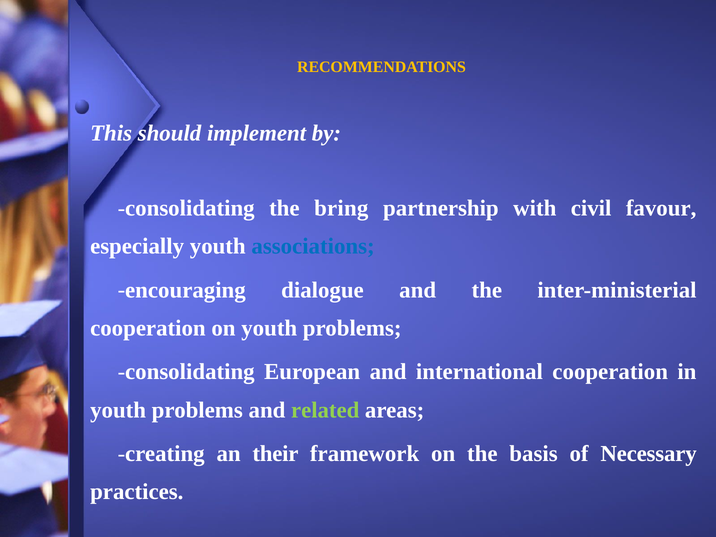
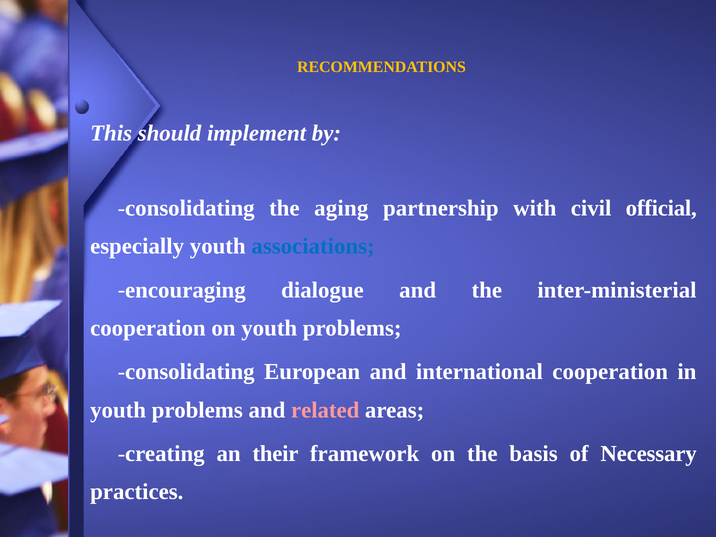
bring: bring -> aging (341, 208)
favour: favour -> official (661, 208)
related colour: light green -> pink (325, 410)
